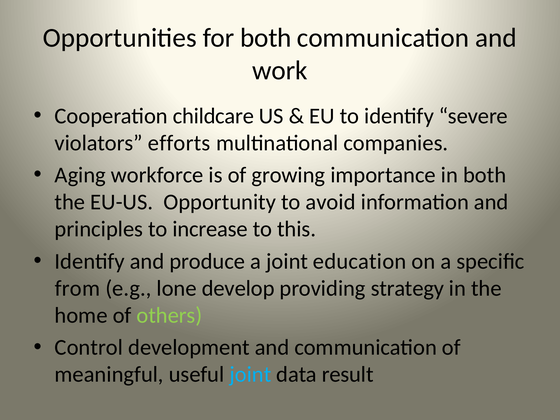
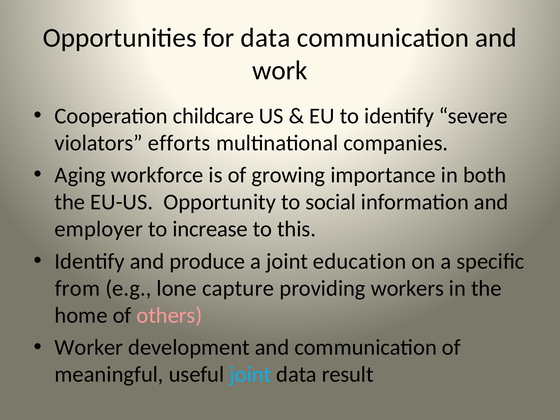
for both: both -> data (266, 38)
avoid: avoid -> social (331, 202)
principles: principles -> employer (99, 229)
develop: develop -> capture (238, 288)
strategy: strategy -> workers (407, 288)
others colour: light green -> pink (169, 315)
Control: Control -> Worker (89, 347)
